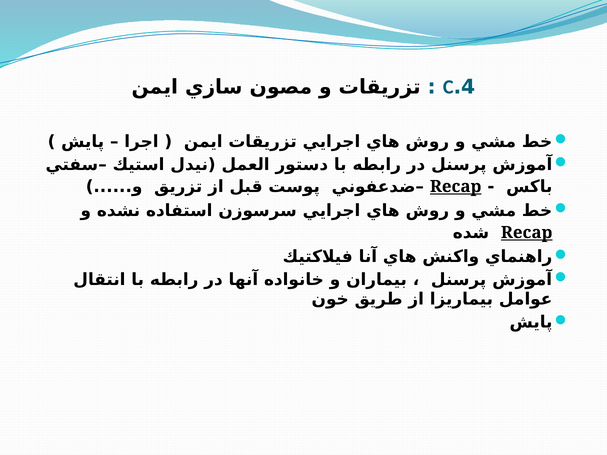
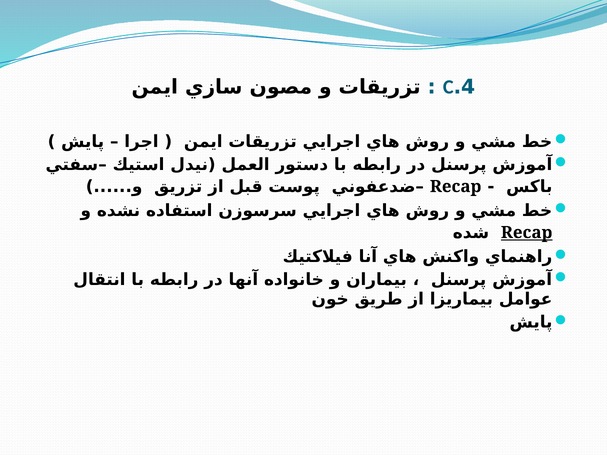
Recap underline: present -> none (456, 187)
